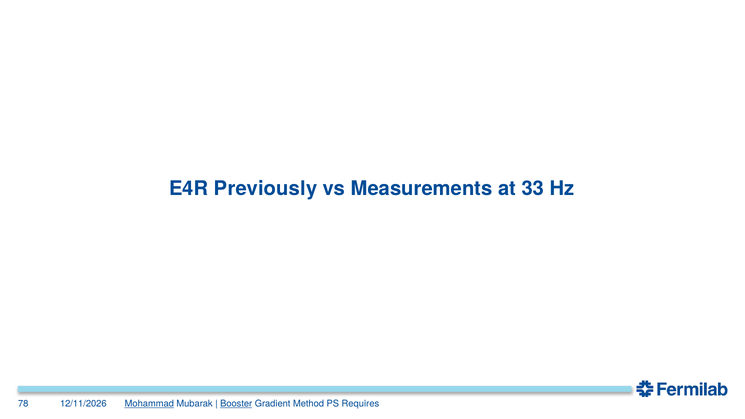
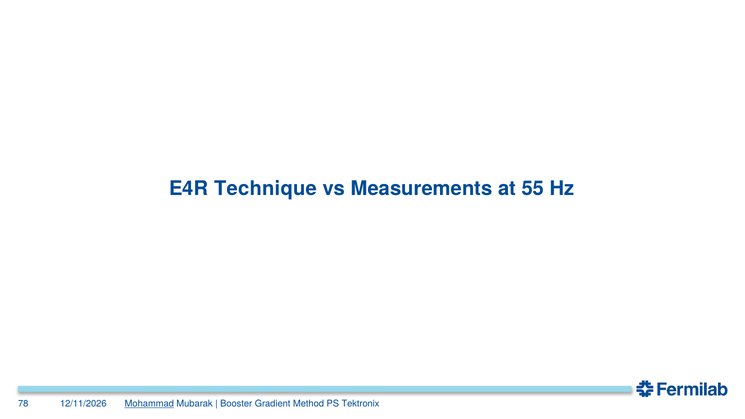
Previously: Previously -> Technique (266, 189)
33: 33 -> 55 (533, 189)
Booster underline: present -> none (236, 404)
Requires: Requires -> Tektronix (360, 404)
